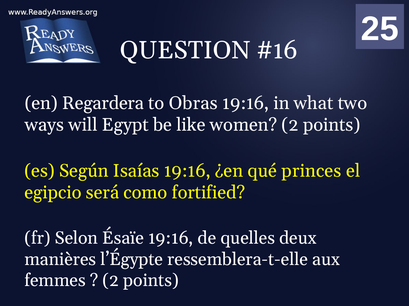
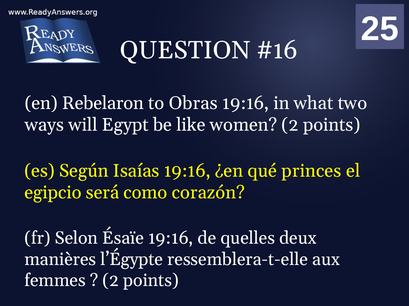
Regardera: Regardera -> Rebelaron (103, 103)
fortified: fortified -> corazón (208, 193)
